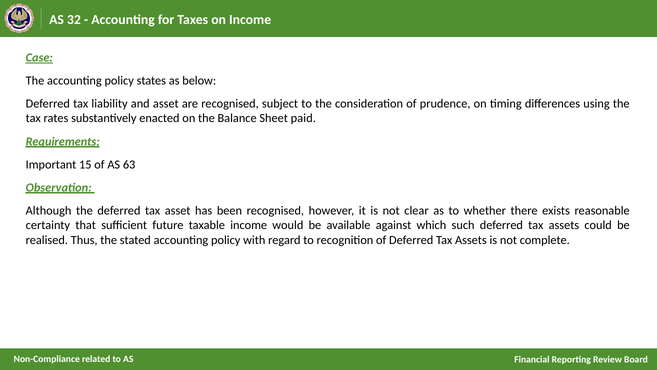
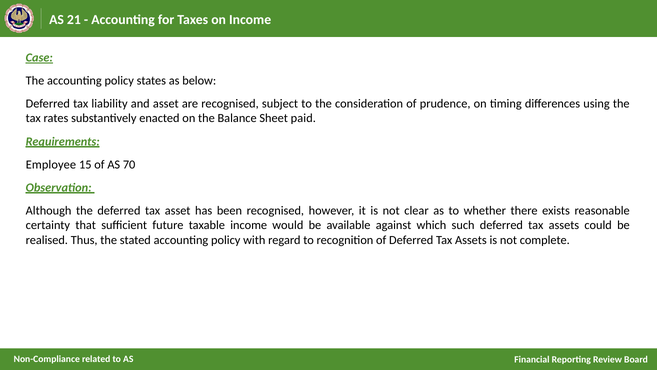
32: 32 -> 21 (74, 19)
Important: Important -> Employee (51, 164)
63: 63 -> 70 (129, 164)
